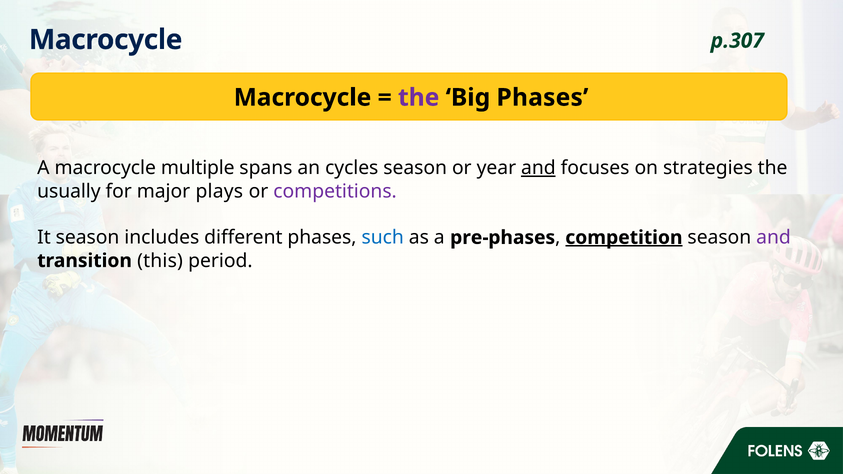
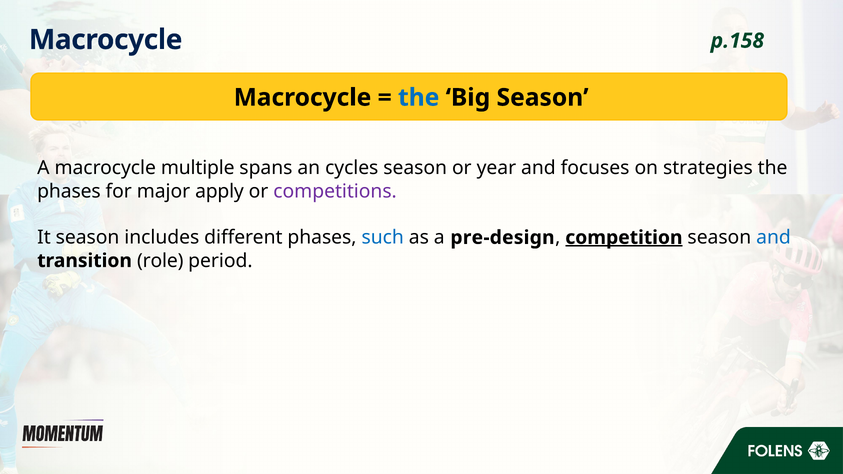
p.307: p.307 -> p.158 (737, 41)
the colour: purple -> blue (419, 98)
Big Phases: Phases -> Season (543, 98)
and underline: present -> none (538, 168)
usually: usually -> phases (69, 191)
plays: plays -> apply (219, 191)
pre-phases: pre-phases -> pre-design (502, 238)
and colour: purple -> blue (774, 238)
this: this -> role (160, 261)
